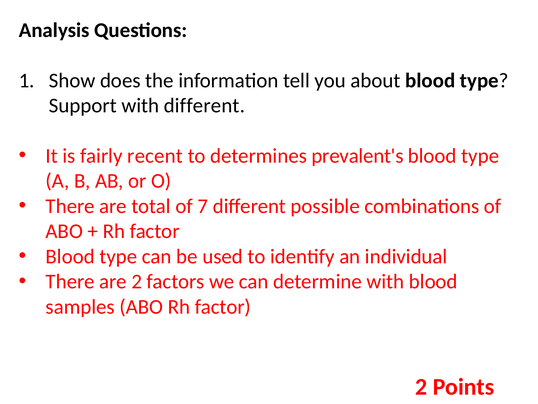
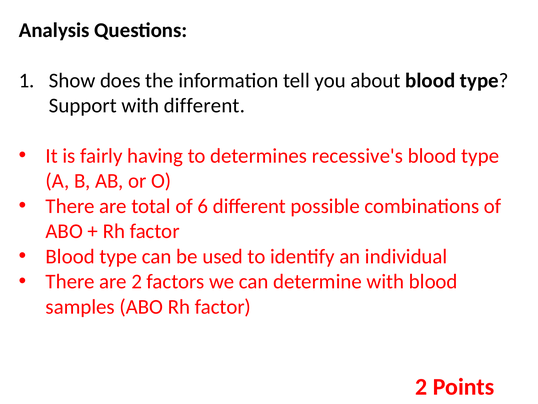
recent: recent -> having (155, 156)
prevalent's: prevalent's -> recessive's (357, 156)
7: 7 -> 6 (203, 206)
